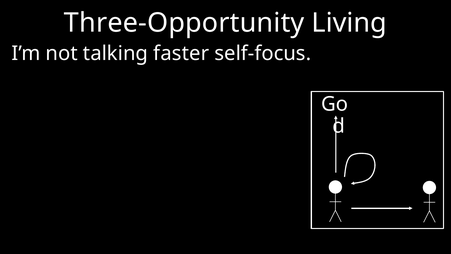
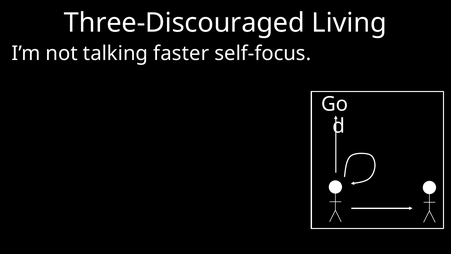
Three-Opportunity: Three-Opportunity -> Three-Discouraged (184, 23)
